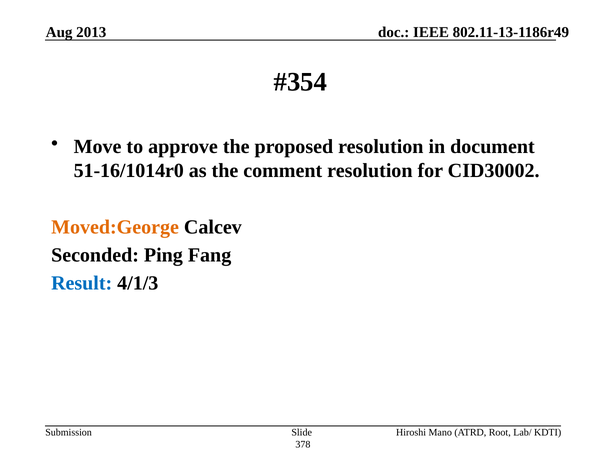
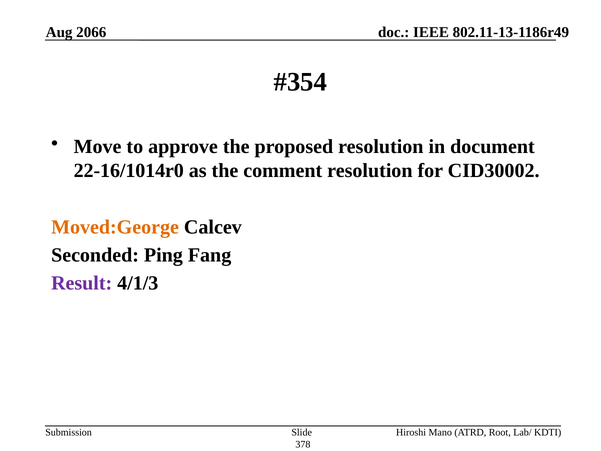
2013: 2013 -> 2066 (91, 32)
51-16/1014r0: 51-16/1014r0 -> 22-16/1014r0 (129, 171)
Result colour: blue -> purple (82, 283)
